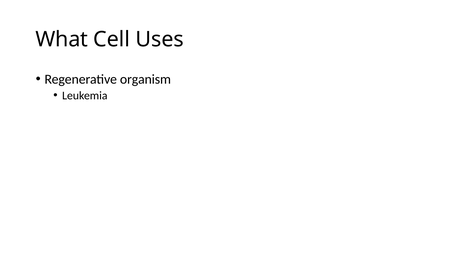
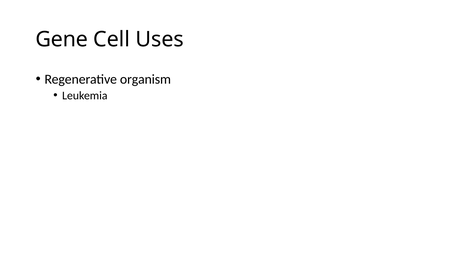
What: What -> Gene (62, 39)
